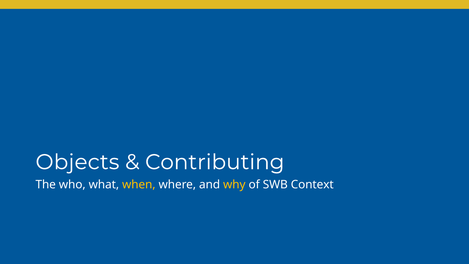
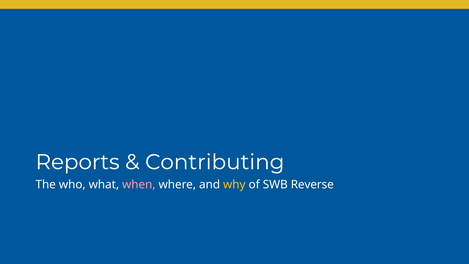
Objects: Objects -> Reports (78, 162)
when colour: yellow -> pink (139, 185)
Context: Context -> Reverse (312, 185)
